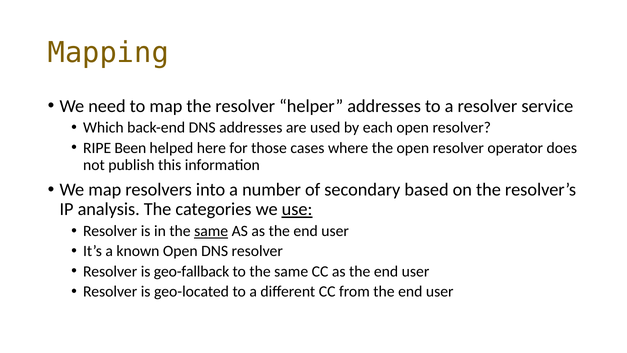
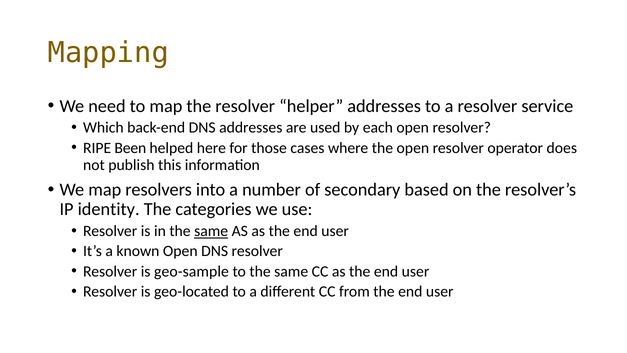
analysis: analysis -> identity (109, 209)
use underline: present -> none (297, 209)
geo-fallback: geo-fallback -> geo-sample (191, 271)
